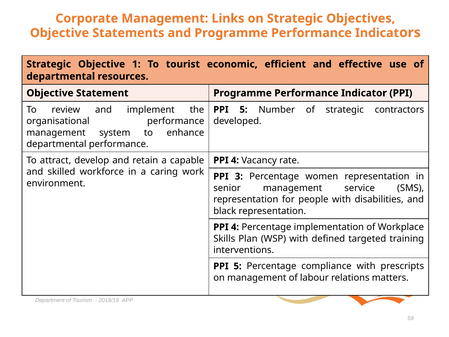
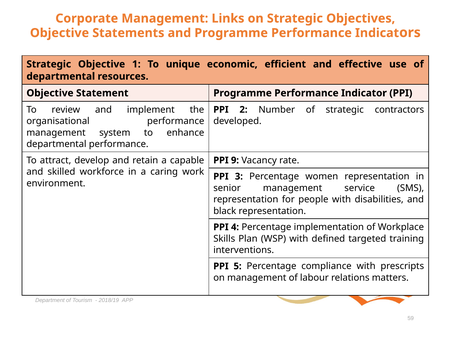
tourist: tourist -> unique (183, 64)
5: 5 -> 2 (244, 110)
4: 4 -> 9 (235, 160)
